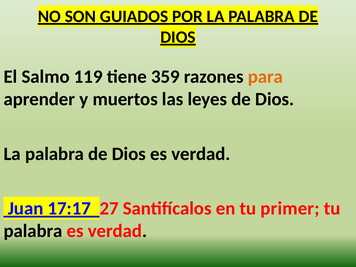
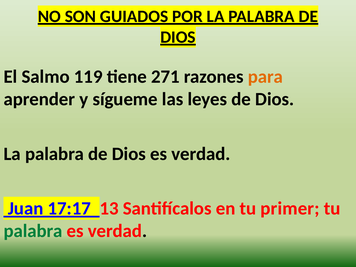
359: 359 -> 271 (165, 77)
muertos: muertos -> sígueme (125, 99)
27: 27 -> 13 (109, 208)
palabra colour: black -> green (33, 231)
